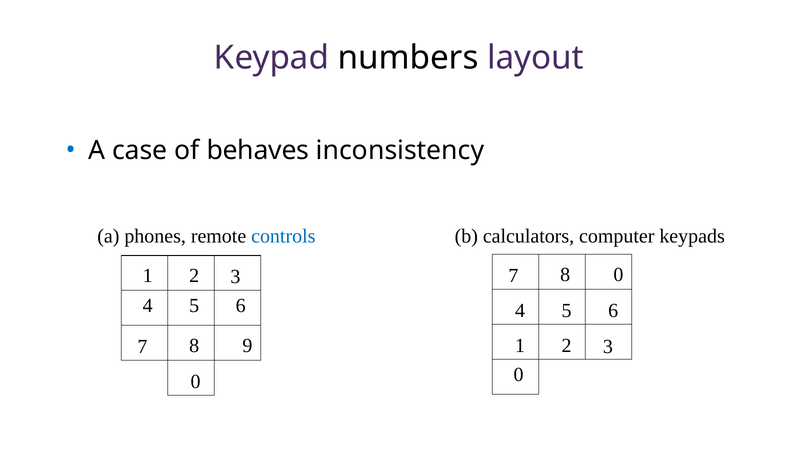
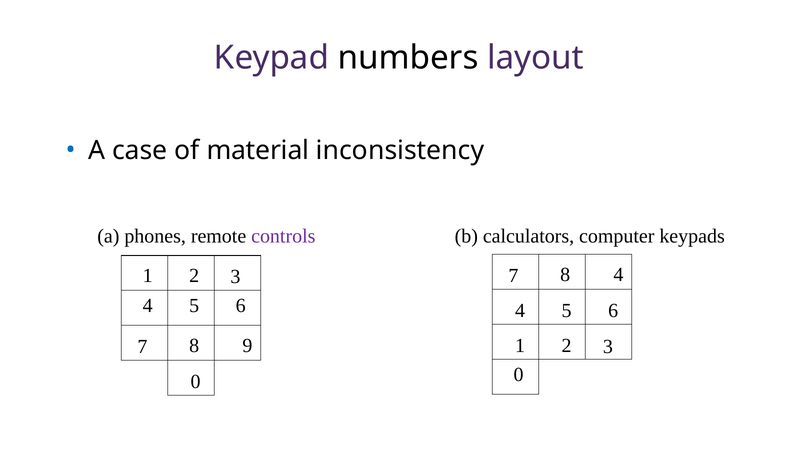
behaves: behaves -> material (258, 150)
controls colour: blue -> purple (283, 236)
8 0: 0 -> 4 (618, 275)
